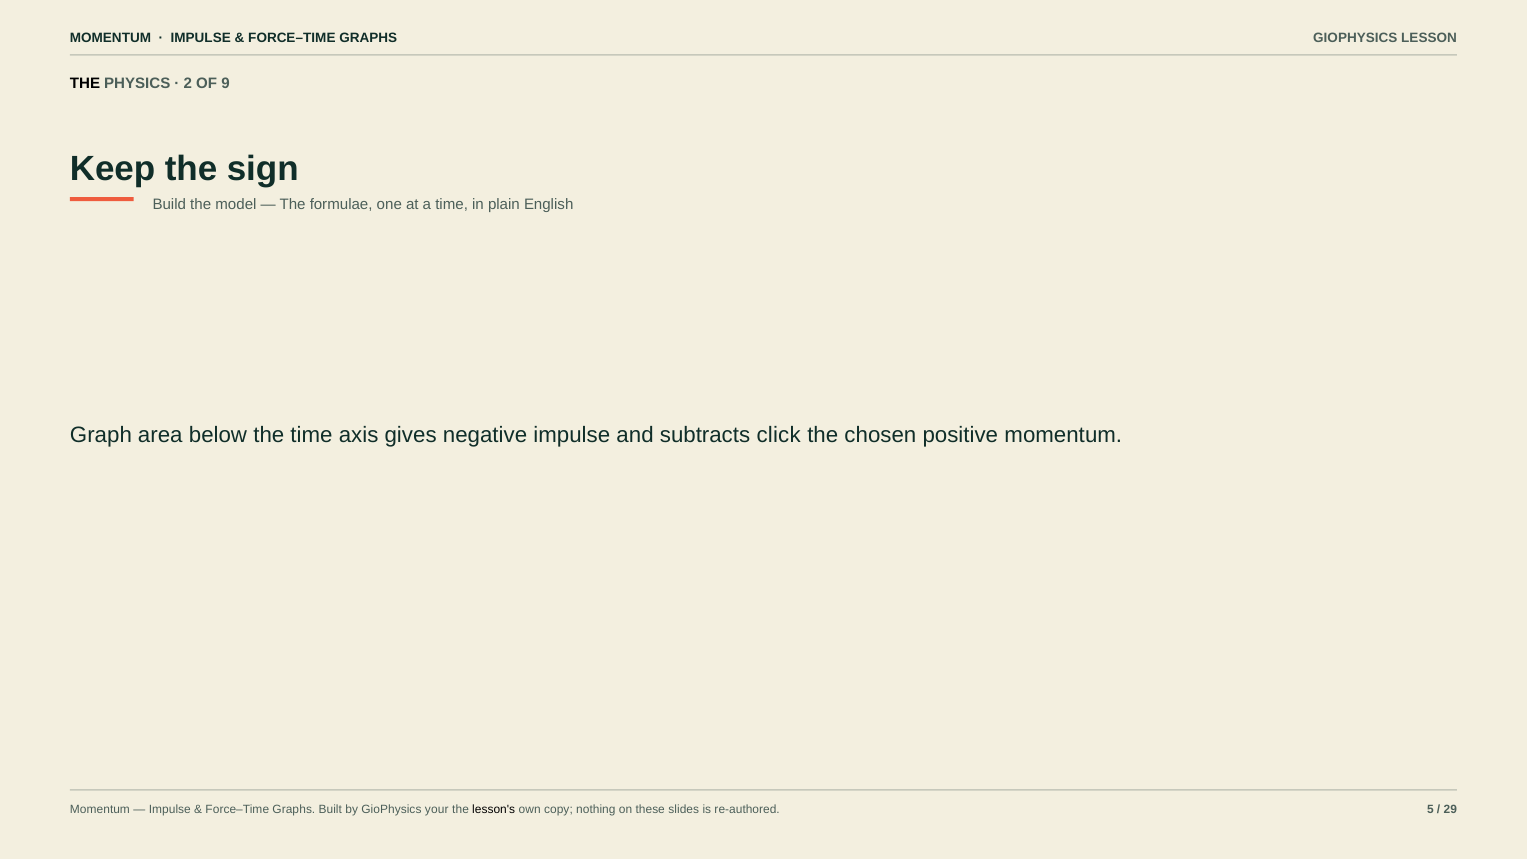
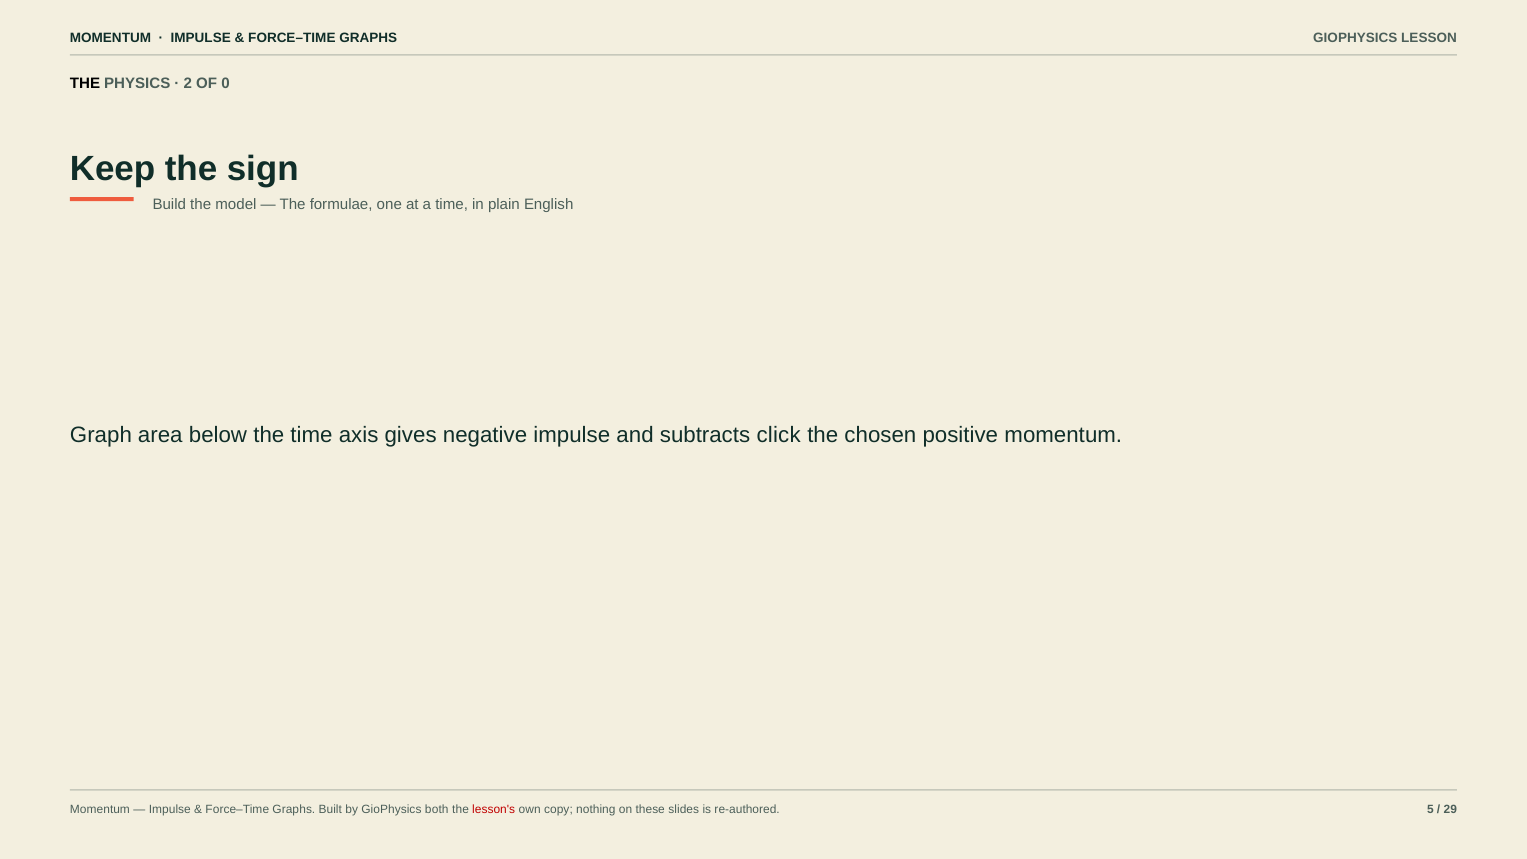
9: 9 -> 0 (225, 83)
your: your -> both (437, 810)
lesson's colour: black -> red (494, 810)
